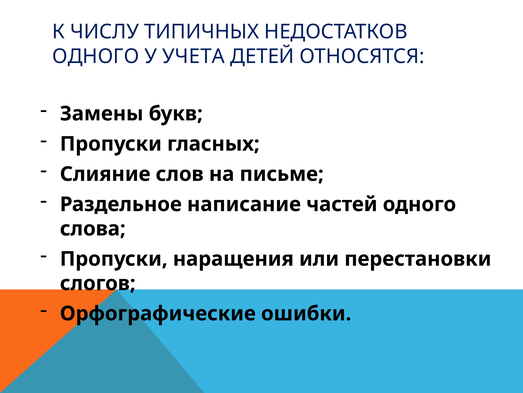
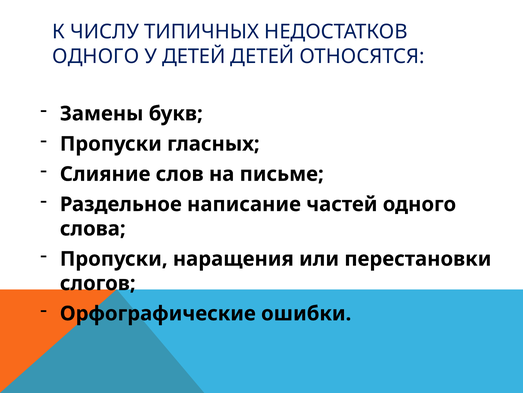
У УЧЕТА: УЧЕТА -> ДЕТЕЙ (194, 56)
